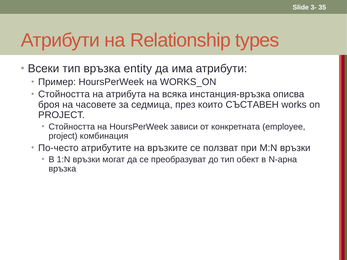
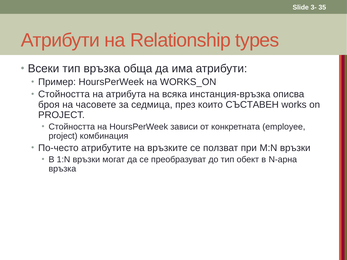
entity: entity -> обща (138, 69)
